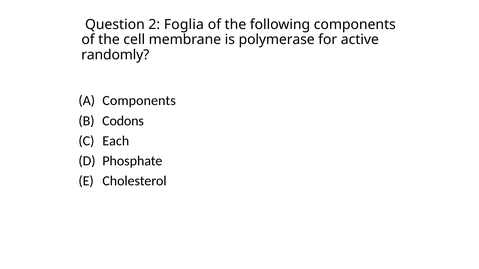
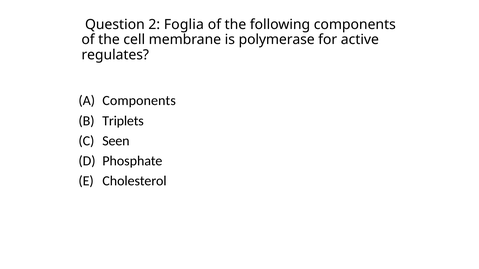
randomly: randomly -> regulates (115, 55)
Codons: Codons -> Triplets (123, 121)
Each: Each -> Seen (116, 141)
